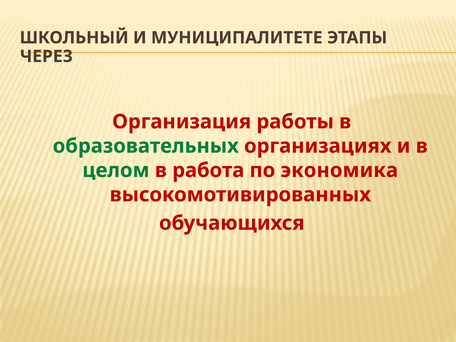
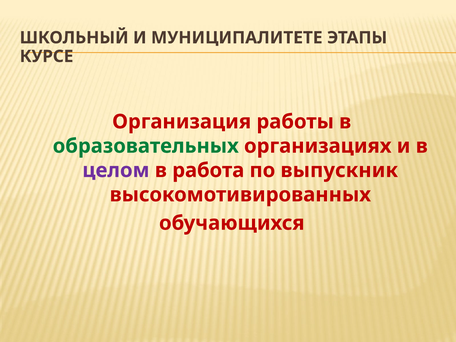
ЧЕРЕЗ: ЧЕРЕЗ -> КУРСЕ (47, 56)
целом colour: green -> purple (116, 170)
экономика: экономика -> выпускник (339, 170)
